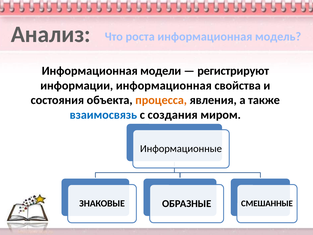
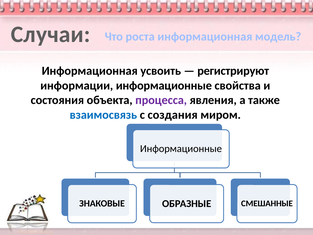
Анализ: Анализ -> Случаи (51, 34)
модели: модели -> усвоить (161, 71)
информации информационная: информационная -> информационные (164, 85)
процесса colour: orange -> purple (161, 100)
